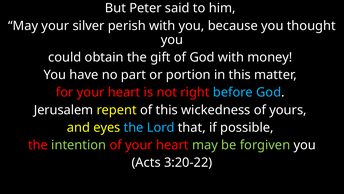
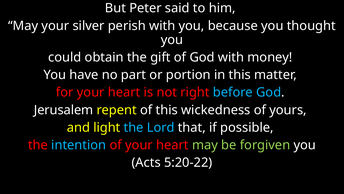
eyes: eyes -> light (107, 127)
intention colour: light green -> light blue (79, 145)
3:20-22: 3:20-22 -> 5:20-22 (188, 162)
